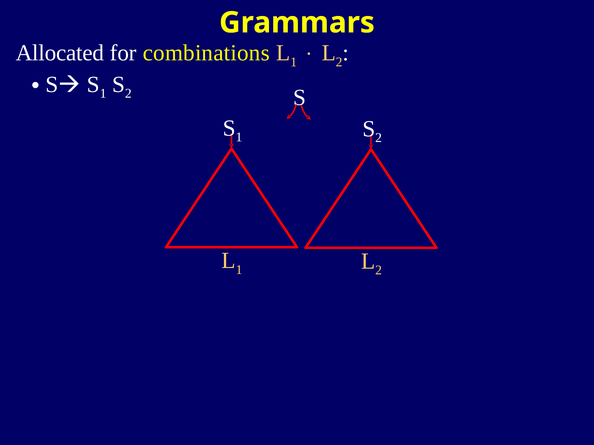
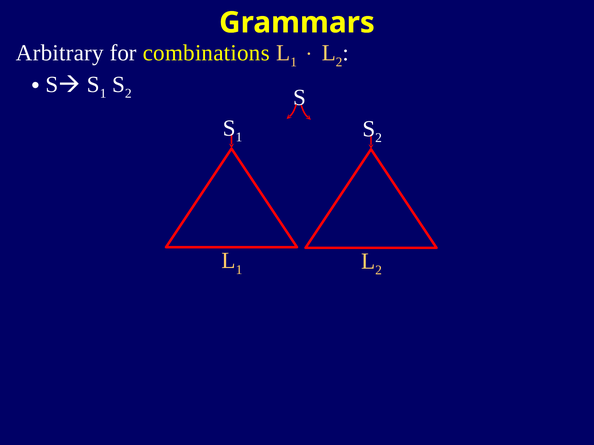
Allocated: Allocated -> Arbitrary (60, 53)
